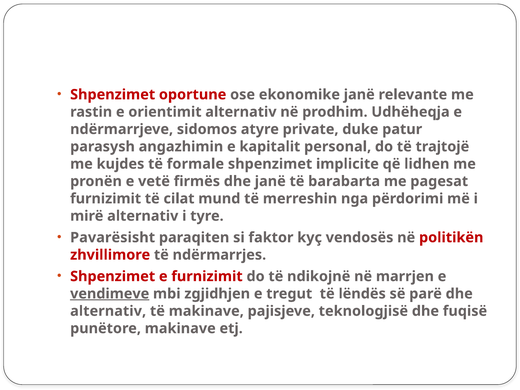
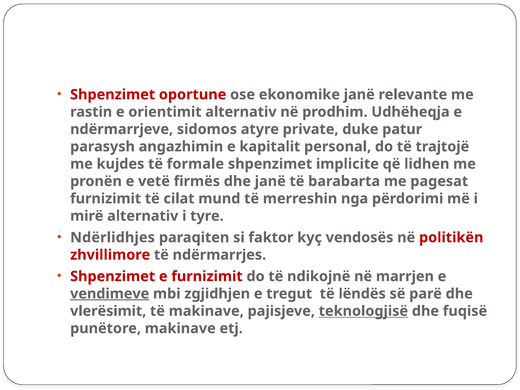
Pavarësisht: Pavarësisht -> Ndërlidhjes (113, 238)
alternativ: alternativ -> vlerësimit (108, 311)
teknologjisë underline: none -> present (363, 311)
